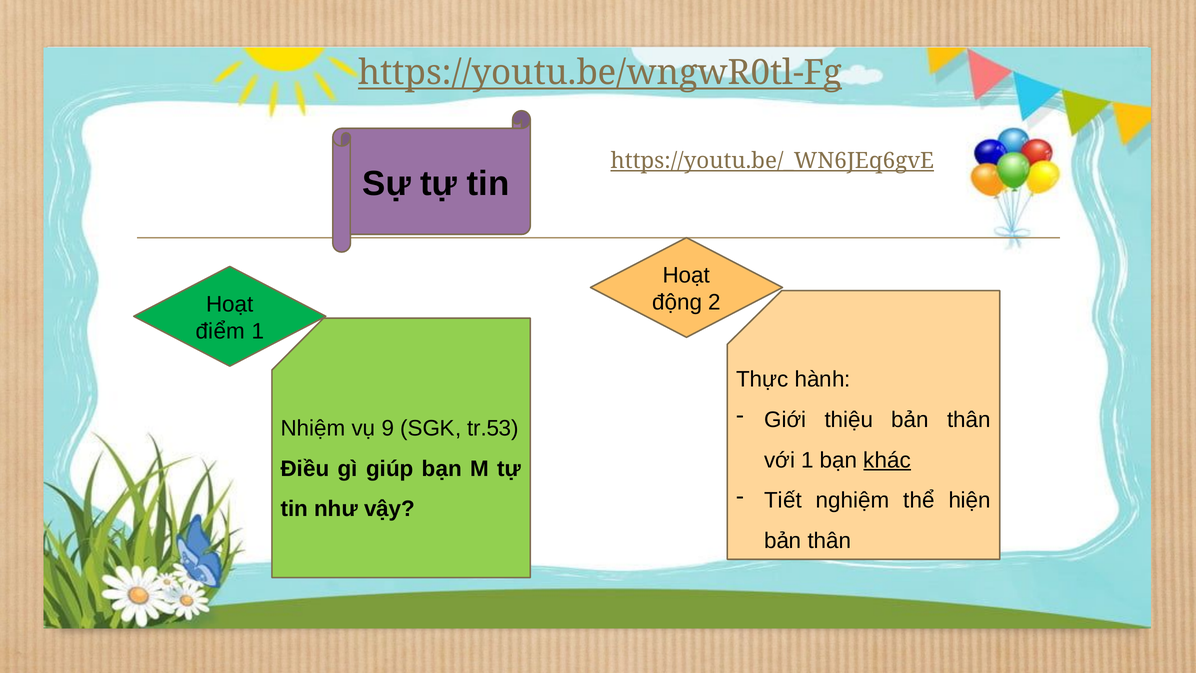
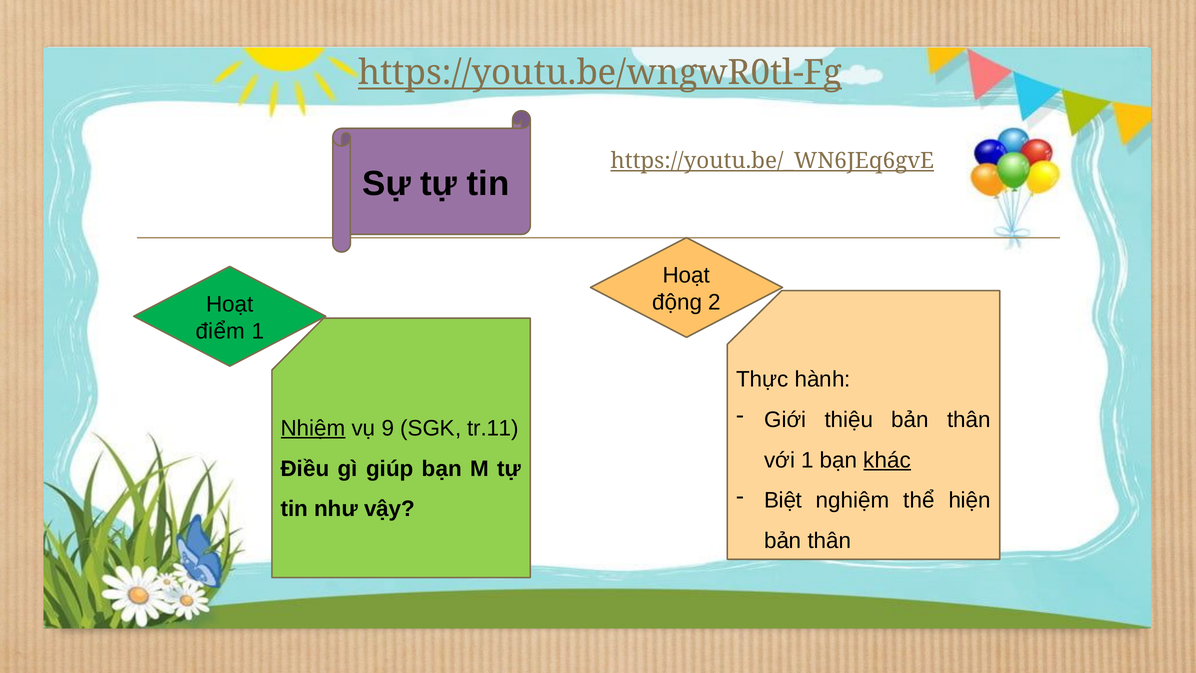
Nhiệm underline: none -> present (313, 428)
tr.53: tr.53 -> tr.11 (493, 428)
Tiết: Tiết -> Biệt (783, 500)
